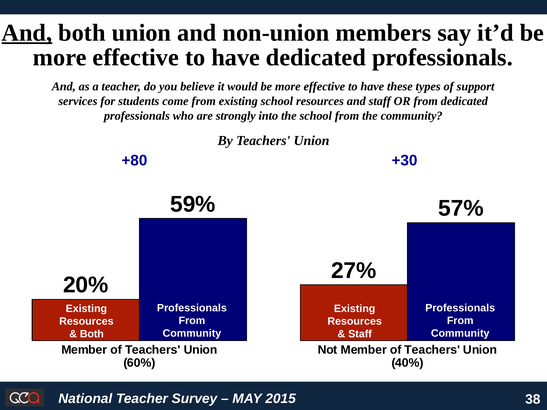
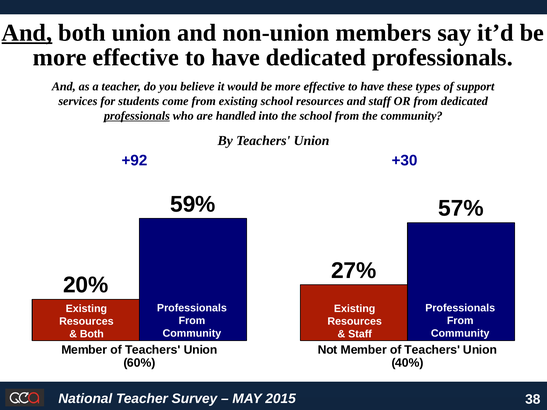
professionals underline: none -> present (137, 116)
strongly: strongly -> handled (236, 116)
+80: +80 -> +92 (134, 161)
